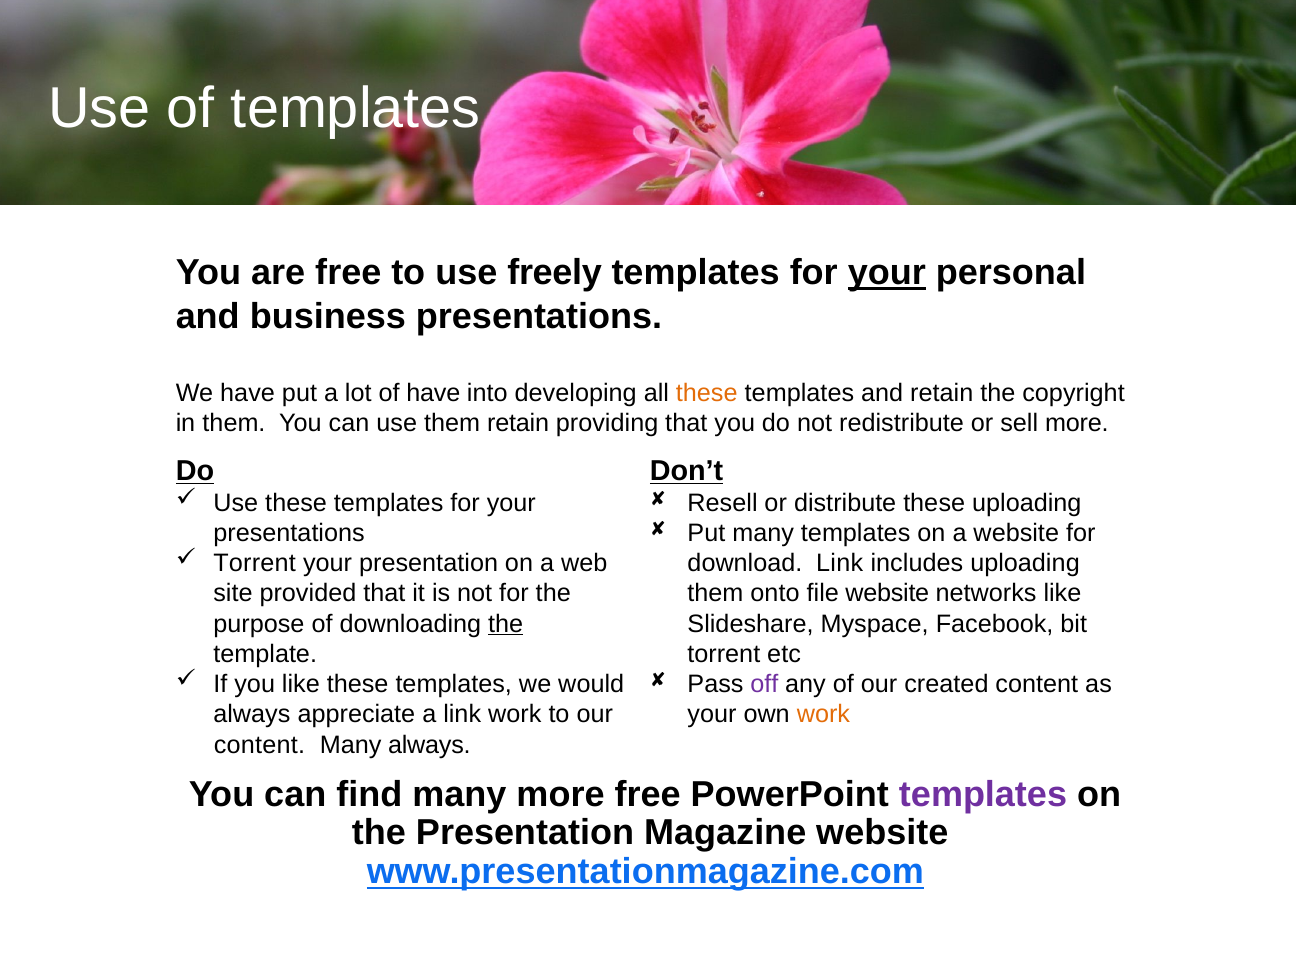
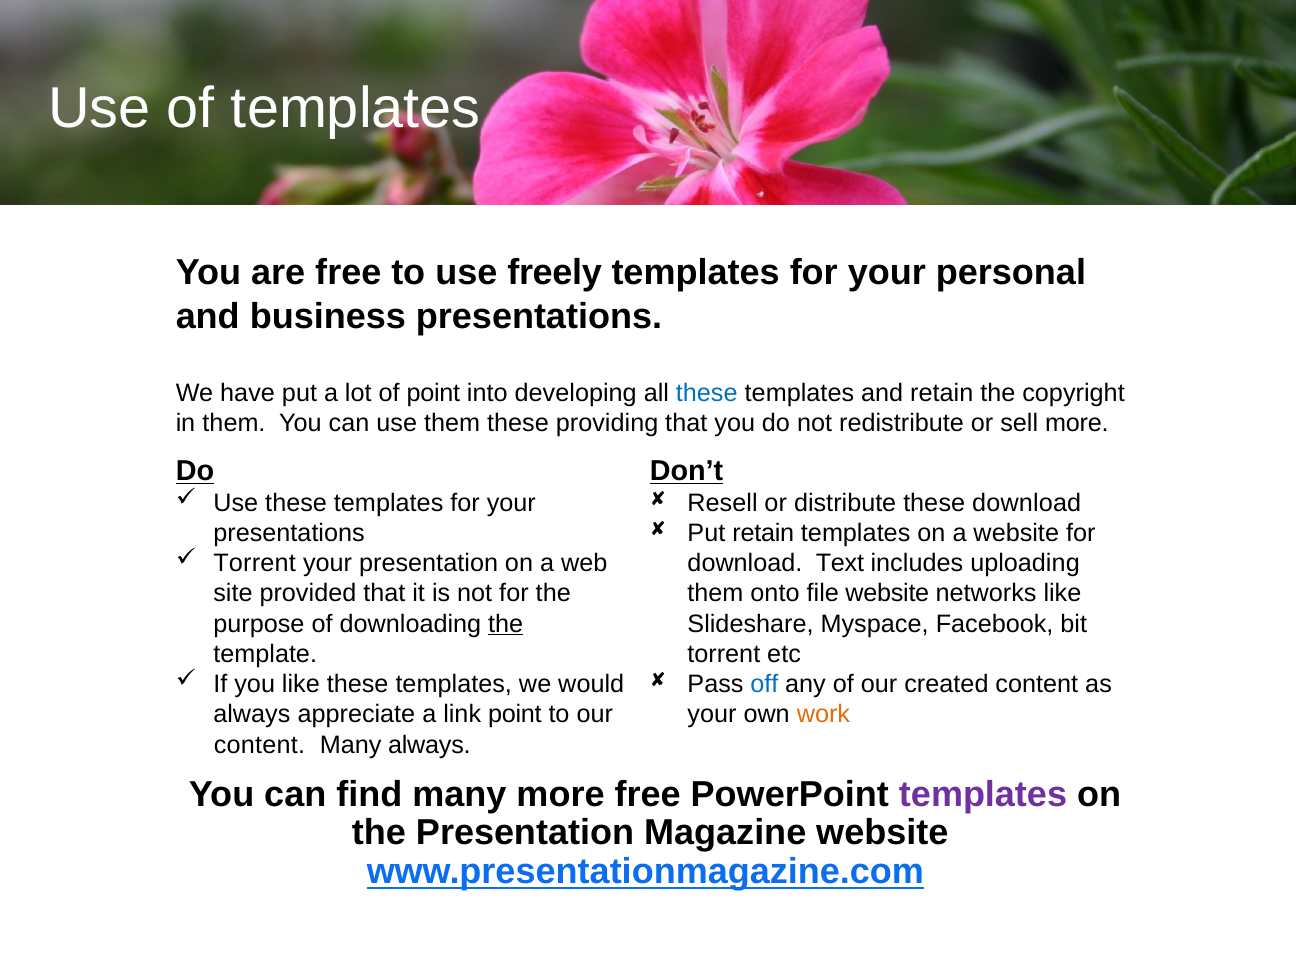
your underline: present -> none (887, 273)
of have: have -> point (433, 393)
these colour: orange -> blue (707, 393)
them retain: retain -> these (518, 423)
these uploading: uploading -> download (1027, 503)
Put many: many -> retain (763, 533)
download Link: Link -> Text (840, 563)
off colour: purple -> blue (764, 684)
link work: work -> point (515, 715)
